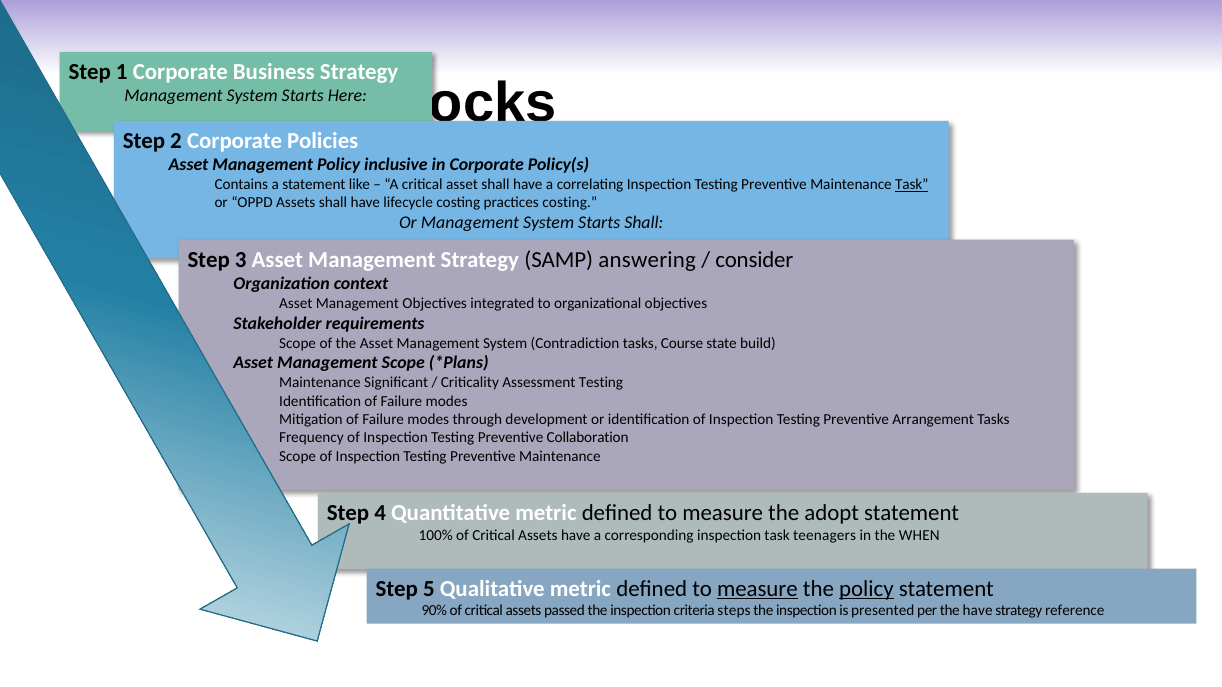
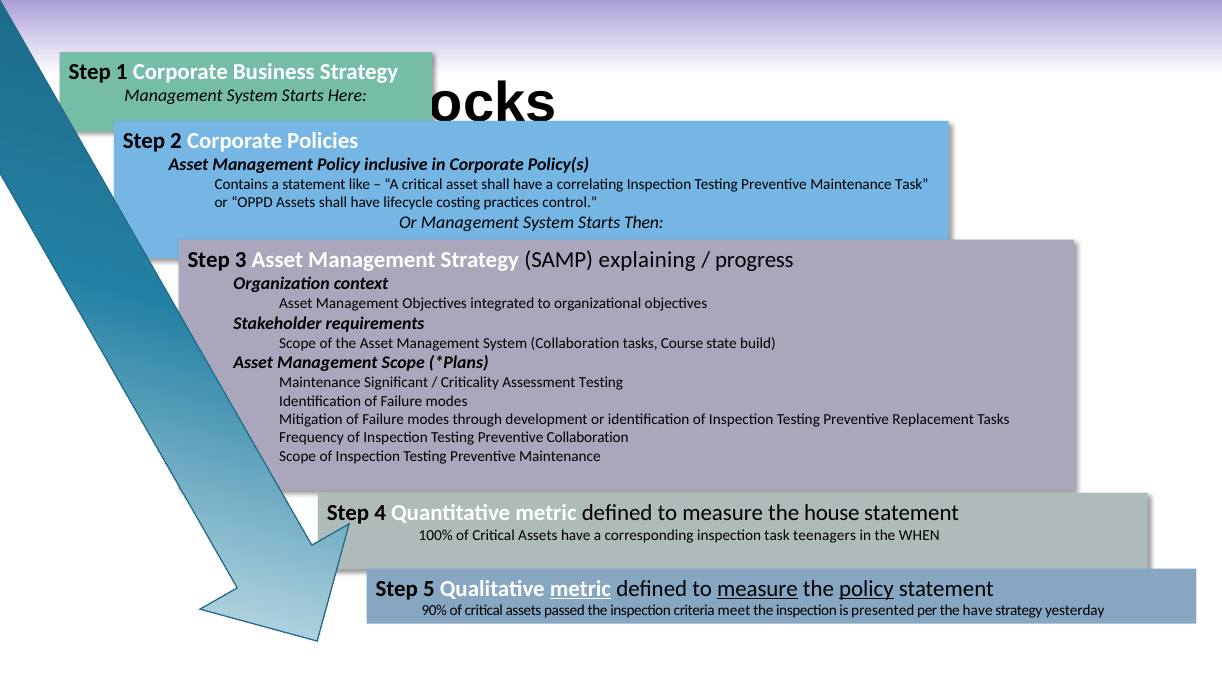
Task underline: present -> none (912, 185)
costing: costing -> control (570, 203)
Starts Shall: Shall -> Then (644, 223)
answering: answering -> explaining (647, 260)
consider: consider -> progress (754, 260)
Contradiction: Contradiction -> Collaboration (575, 343)
Arrangement: Arrangement -> Replacement (933, 420)
adopt: adopt -> house (832, 513)
metric underline: none -> present (580, 589)
steps: steps -> meet (734, 611)
reference: reference -> yesterday (1075, 611)
